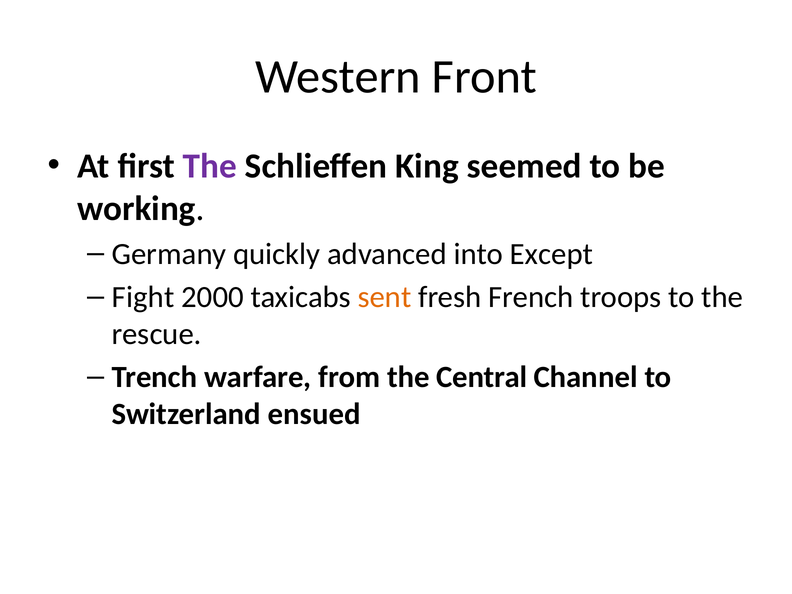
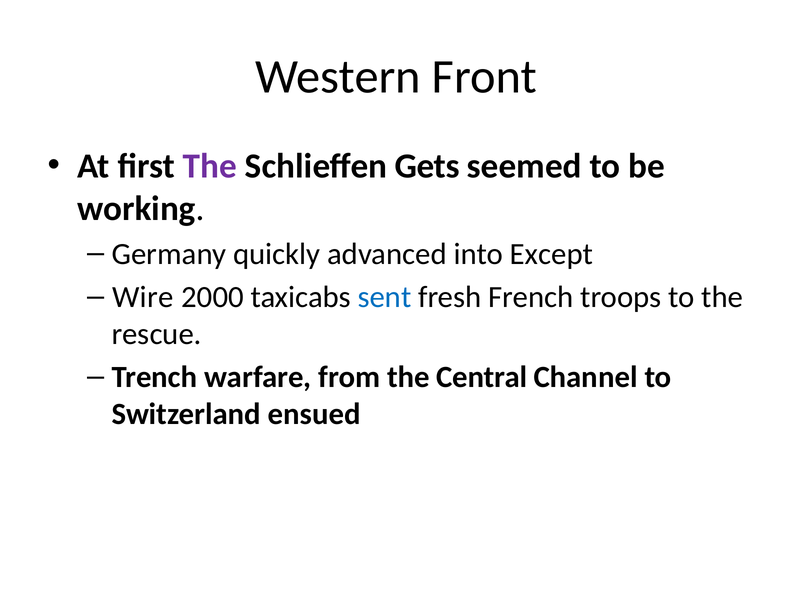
King: King -> Gets (427, 166)
Fight: Fight -> Wire (143, 297)
sent colour: orange -> blue (385, 297)
